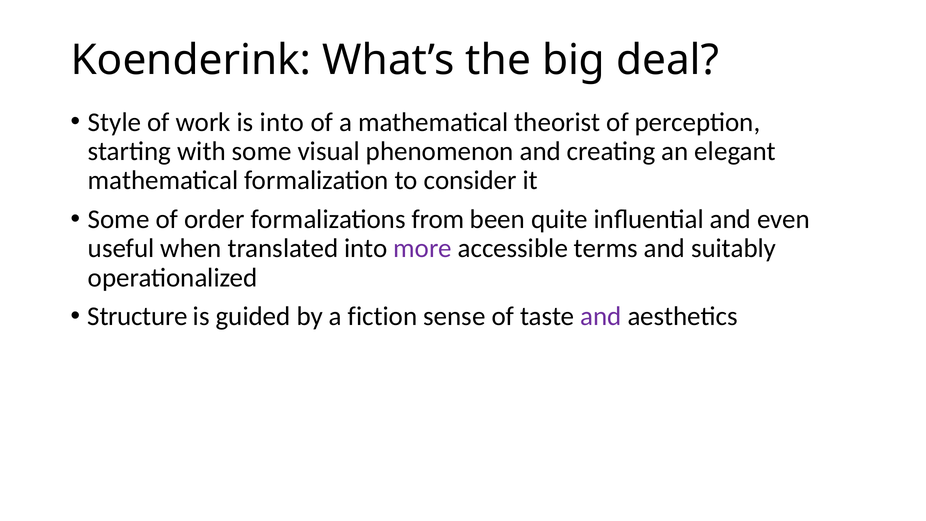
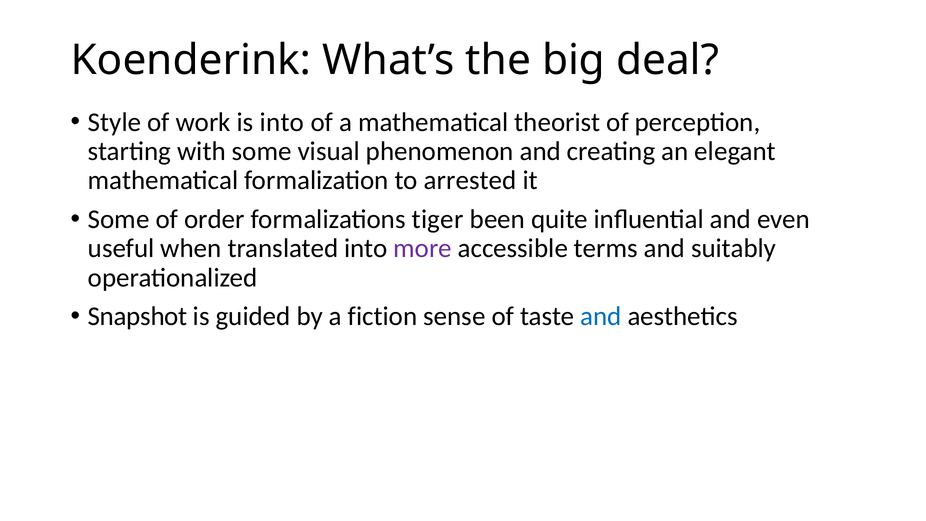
consider: consider -> arrested (470, 180)
from: from -> tiger (438, 219)
Structure: Structure -> Snapshot (138, 316)
and colour: purple -> blue (601, 316)
